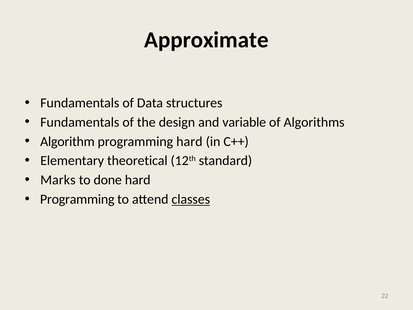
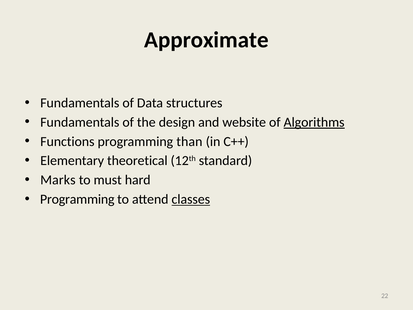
variable: variable -> website (244, 122)
Algorithms underline: none -> present (314, 122)
Algorithm: Algorithm -> Functions (67, 141)
programming hard: hard -> than (189, 141)
done: done -> must (108, 180)
